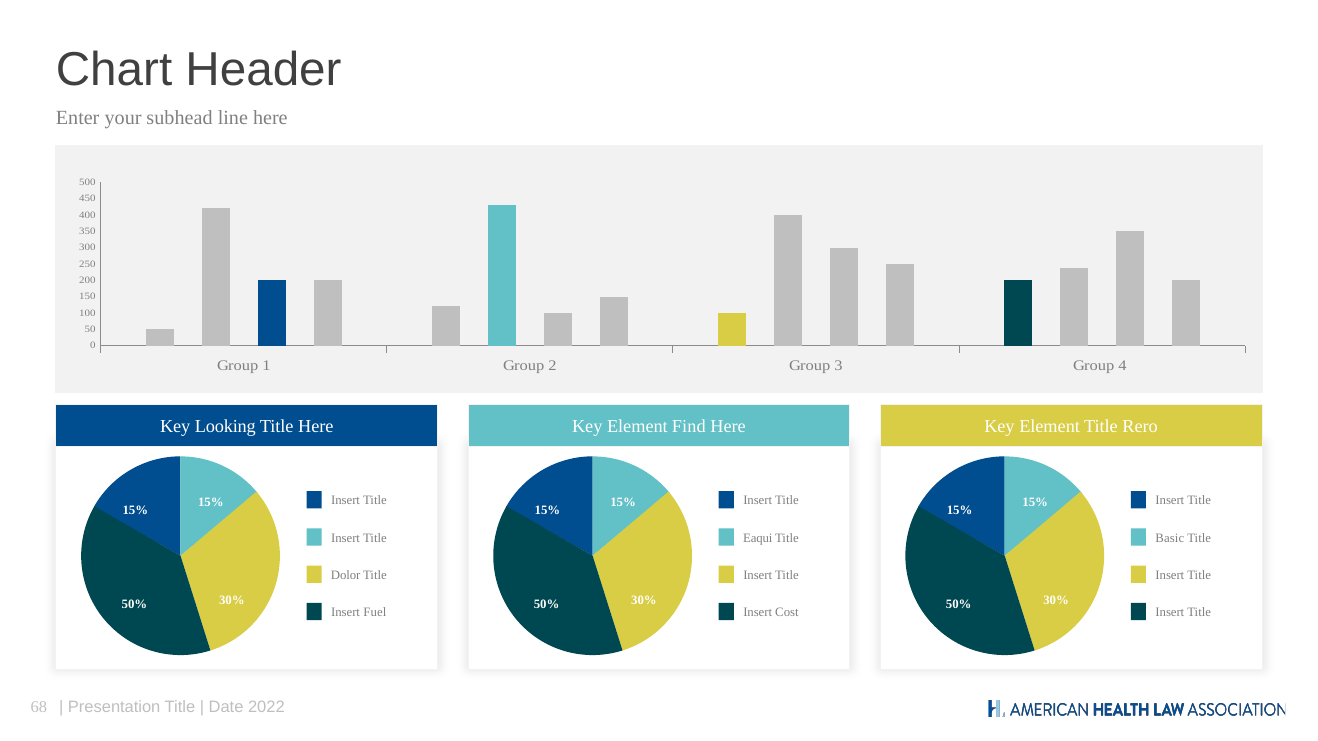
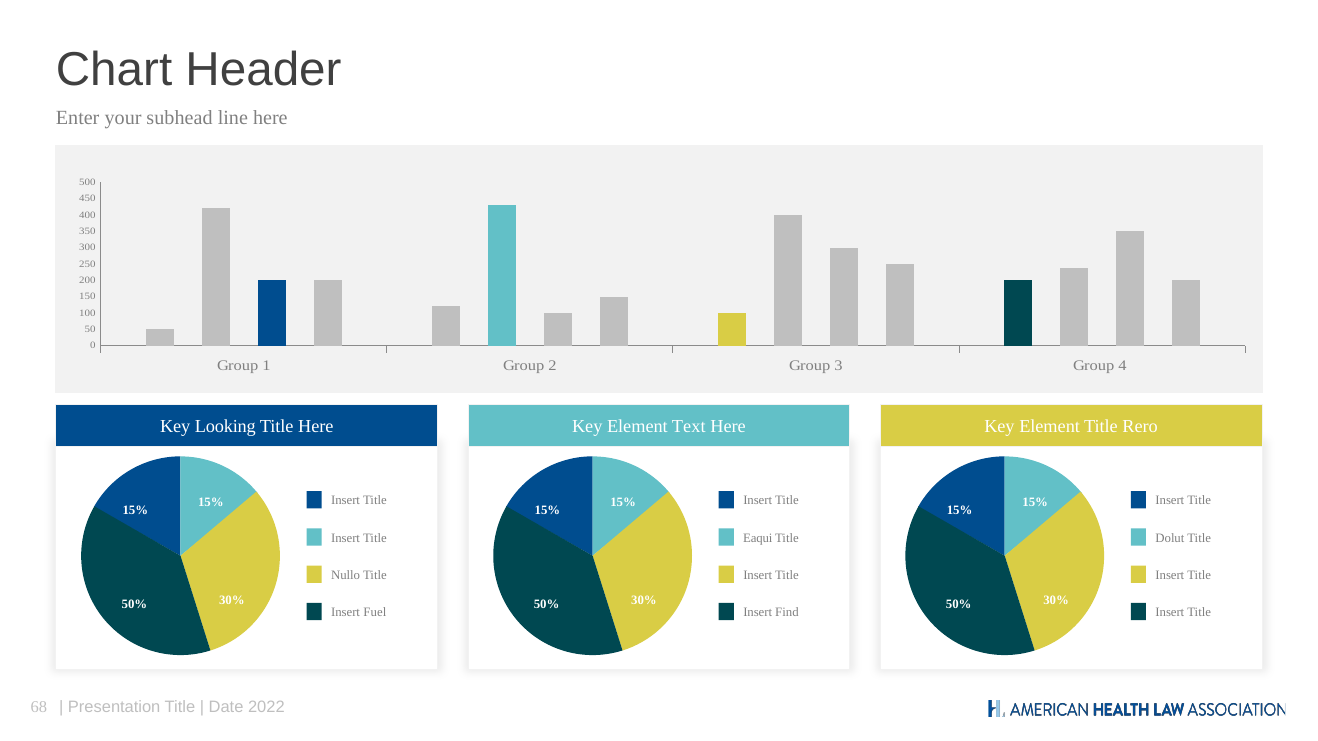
Find: Find -> Text (689, 427)
Basic: Basic -> Dolut (1170, 538)
Dolor: Dolor -> Nullo (346, 576)
Cost: Cost -> Find (787, 613)
